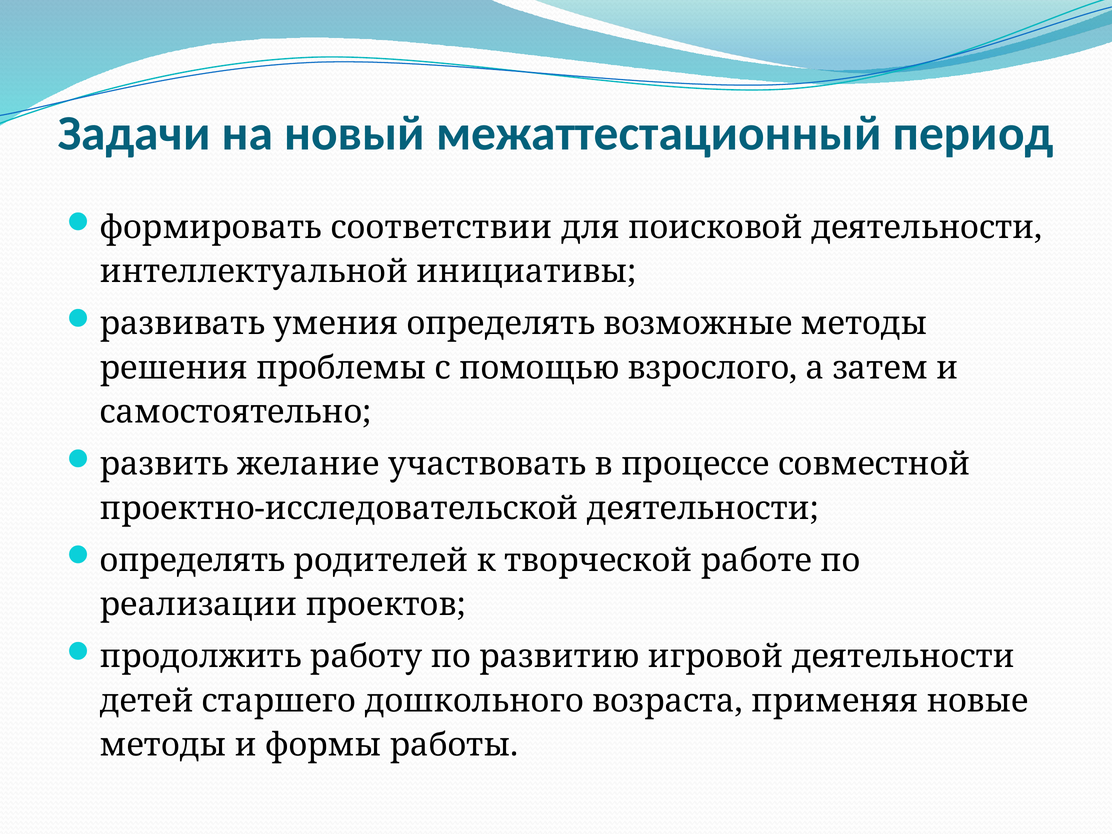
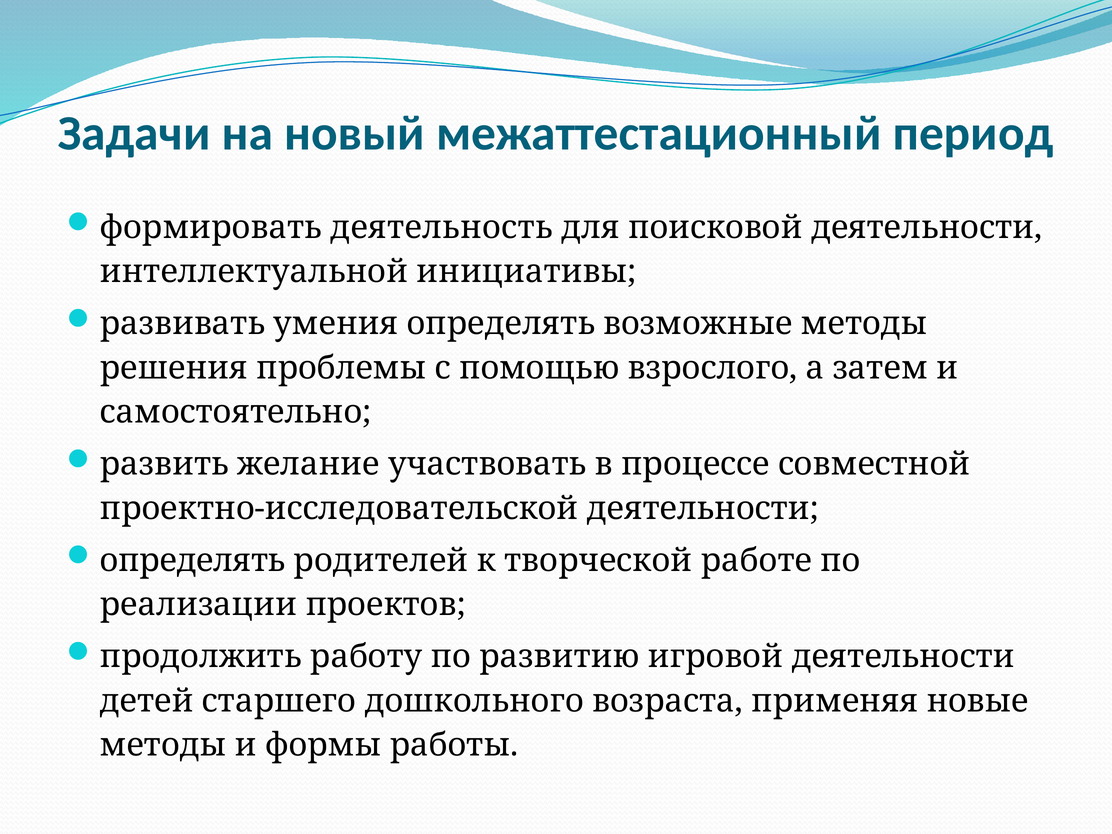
соответствии: соответствии -> деятельность (441, 227)
